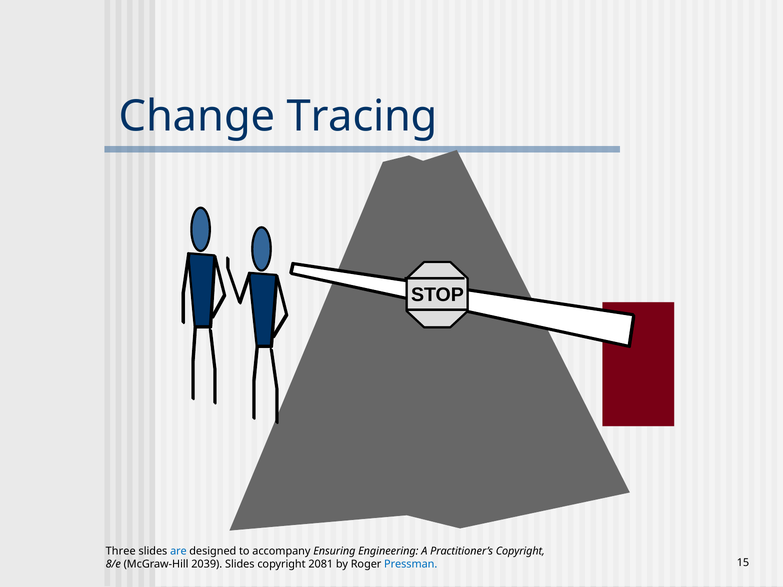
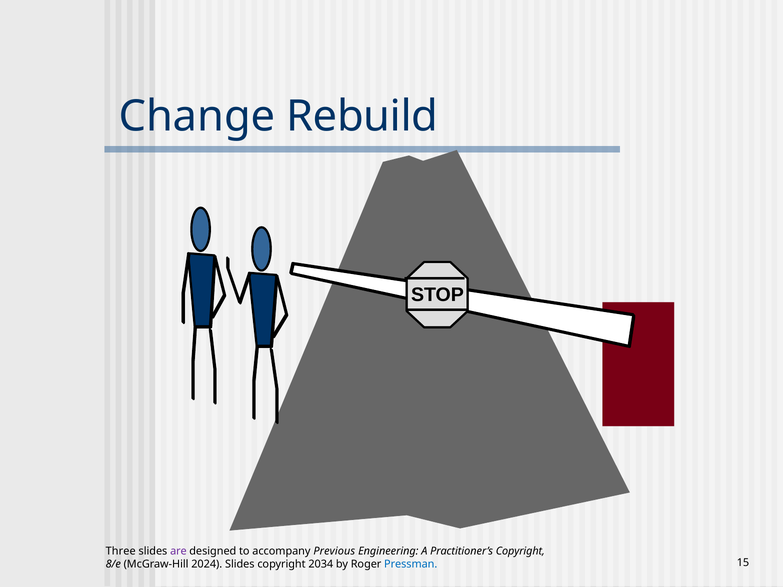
Tracing: Tracing -> Rebuild (362, 117)
are colour: blue -> purple (178, 551)
Ensuring: Ensuring -> Previous (334, 551)
2039: 2039 -> 2024 (207, 564)
2081: 2081 -> 2034 (321, 564)
